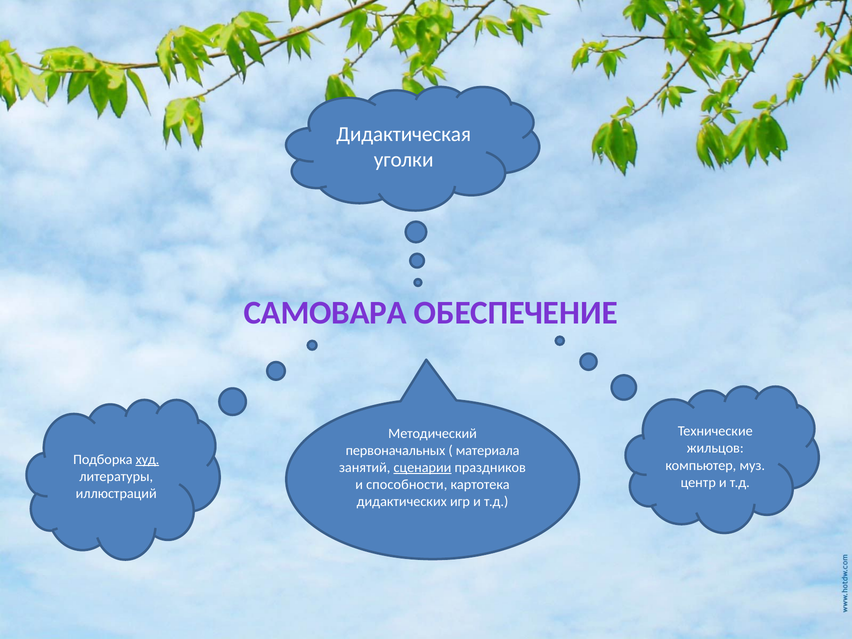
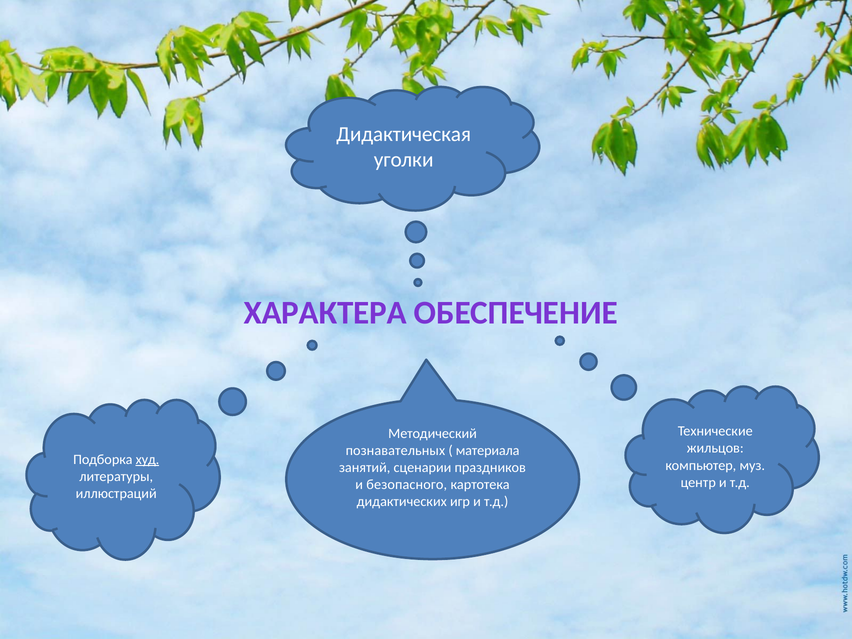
САМОВАРА: САМОВАРА -> ХАРАКТЕРА (325, 313)
первоначальных: первоначальных -> познавательных (395, 450)
сценарии underline: present -> none (422, 467)
способности: способности -> безопасного (407, 484)
